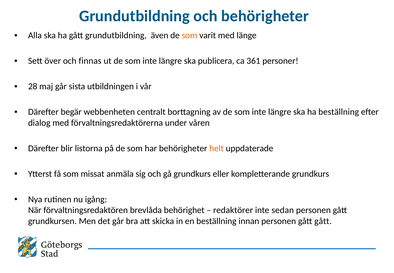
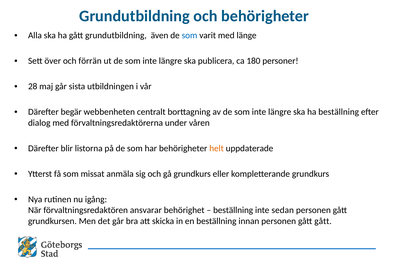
som colour: orange -> blue (189, 35)
finnas: finnas -> förrän (90, 61)
361: 361 -> 180 (253, 61)
brevlåda: brevlåda -> ansvarar (146, 210)
redaktörer: redaktörer -> beställning (233, 210)
